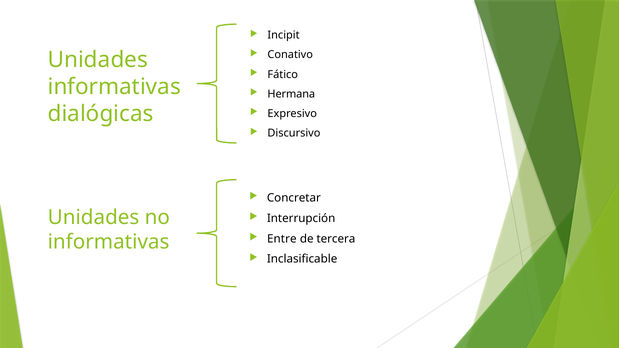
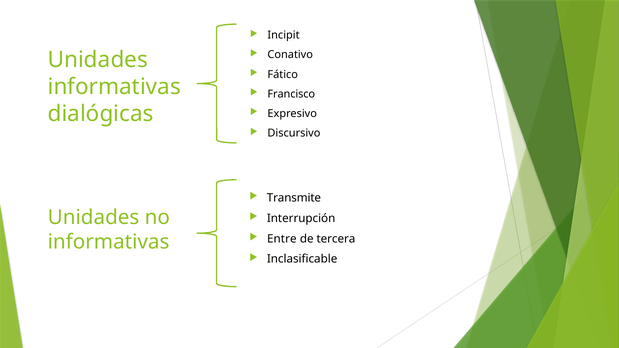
Hermana: Hermana -> Francisco (291, 94)
Concretar: Concretar -> Transmite (294, 198)
